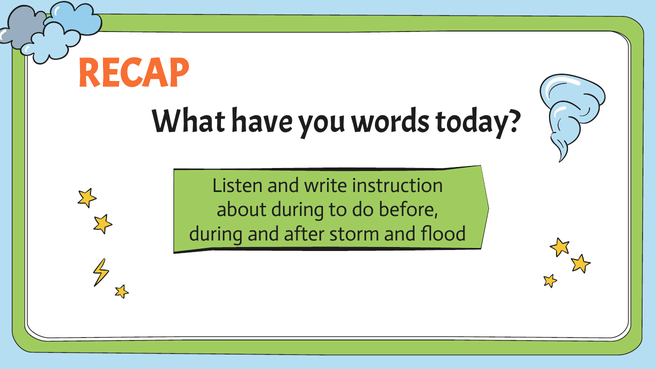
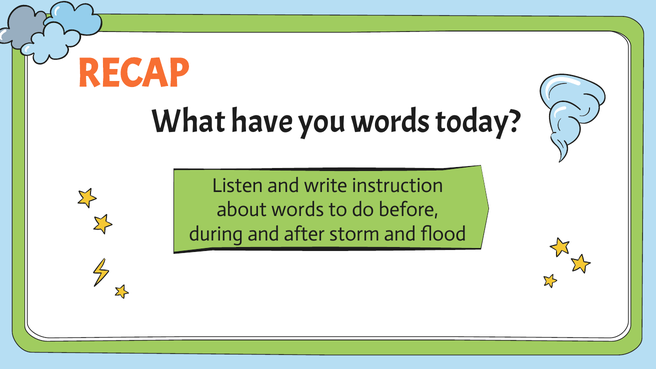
about during: during -> words (298, 210)
